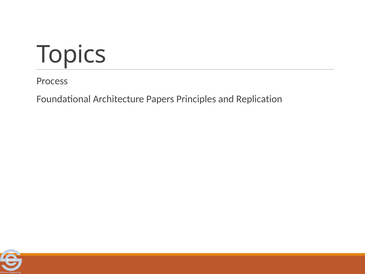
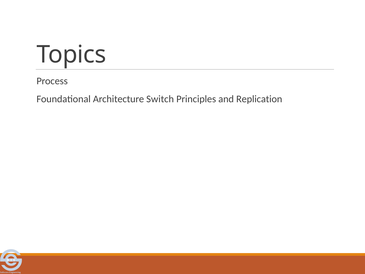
Papers: Papers -> Switch (160, 99)
